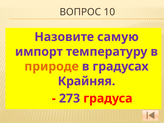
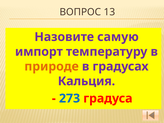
10: 10 -> 13 (109, 12)
Крайняя: Крайняя -> Кальция (86, 81)
273 colour: purple -> blue (70, 98)
